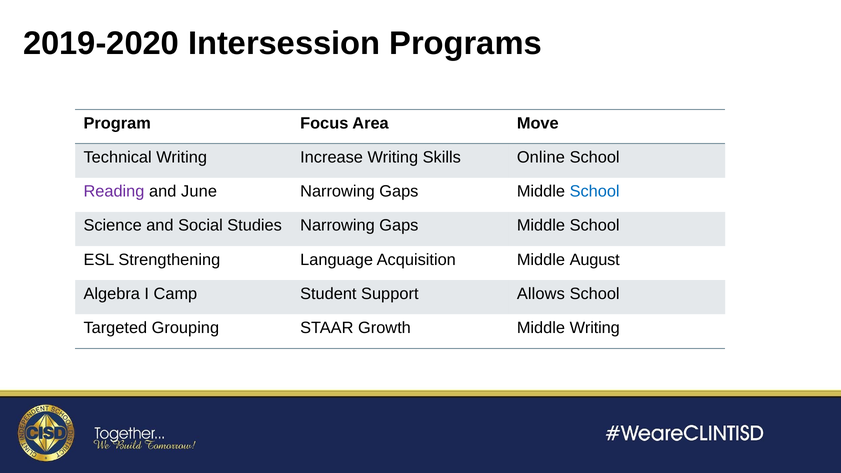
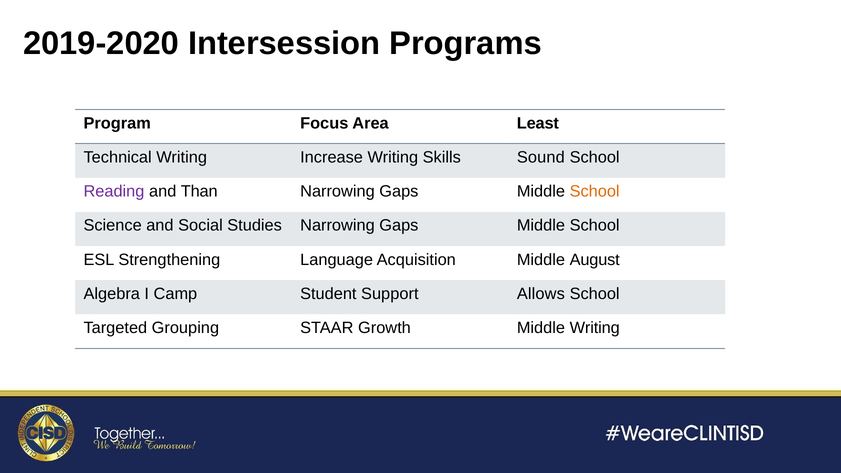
Move: Move -> Least (538, 123)
Online: Online -> Sound (541, 157)
June: June -> Than (199, 192)
School colour: blue -> orange (595, 192)
